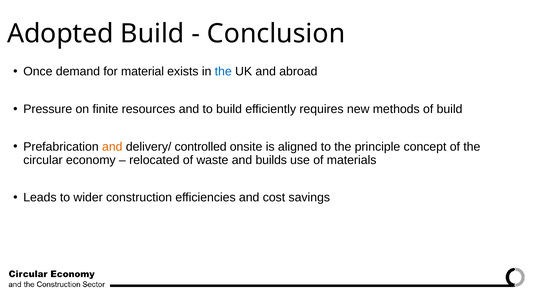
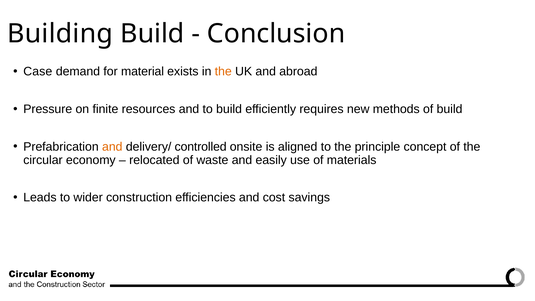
Adopted: Adopted -> Building (60, 34)
Once: Once -> Case (38, 71)
the colour: blue -> orange (223, 71)
builds: builds -> easily (271, 160)
